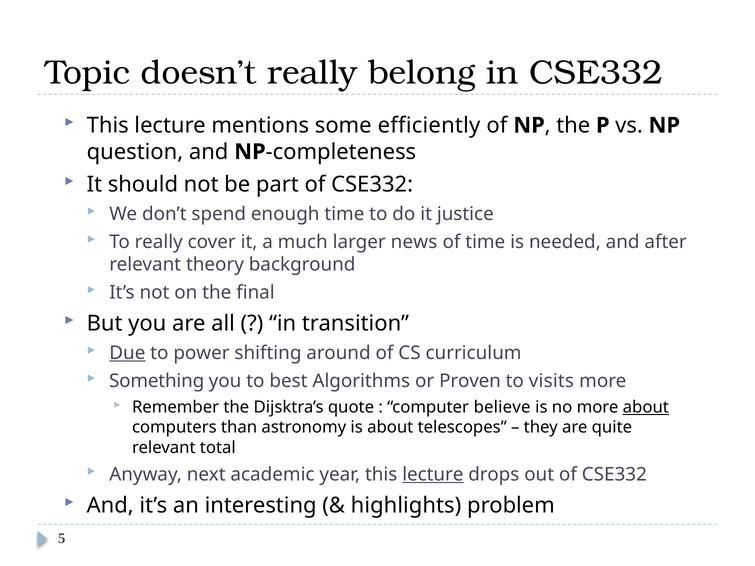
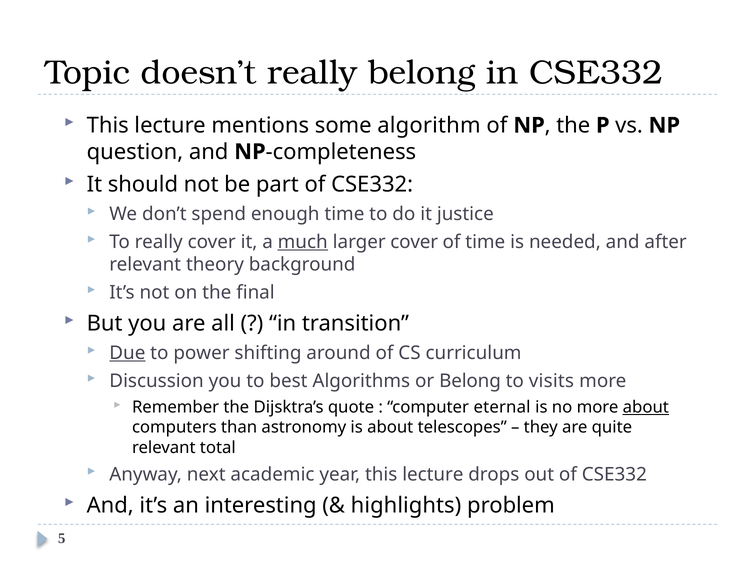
efficiently: efficiently -> algorithm (429, 125)
much underline: none -> present (303, 242)
larger news: news -> cover (414, 242)
Something: Something -> Discussion (157, 381)
or Proven: Proven -> Belong (470, 381)
believe: believe -> eternal (502, 407)
lecture underline: present -> none (433, 475)
